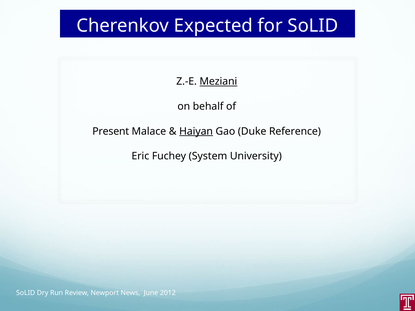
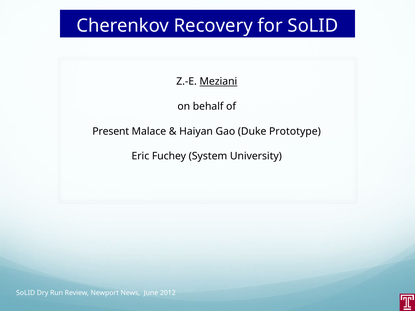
Expected: Expected -> Recovery (213, 26)
Haiyan underline: present -> none (196, 131)
Reference: Reference -> Prototype (295, 131)
